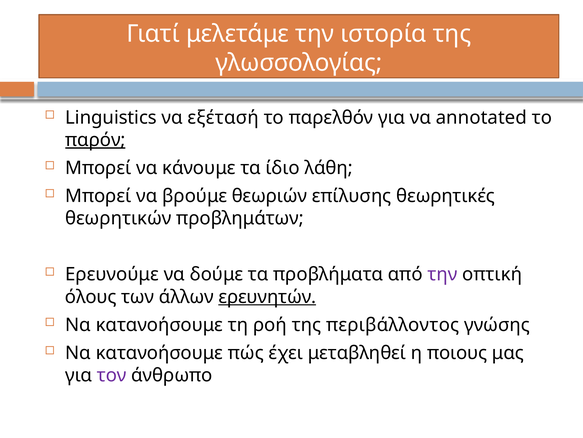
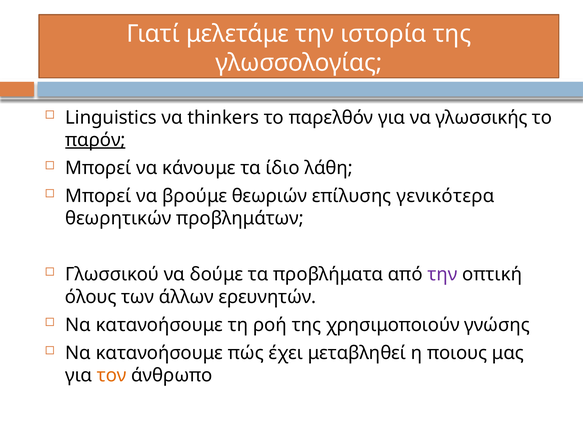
εξέτασή: εξέτασή -> thinkers (223, 117)
annotated: annotated -> γλωσσικής (482, 117)
θεωρητικές: θεωρητικές -> γενικότερα (445, 196)
Ερευνούμε: Ερευνούμε -> Γλωσσικού (112, 274)
ερευνητών underline: present -> none (267, 296)
περιβάλλοντος: περιβάλλοντος -> χρησιμοποιούν (393, 324)
τον colour: purple -> orange (112, 375)
